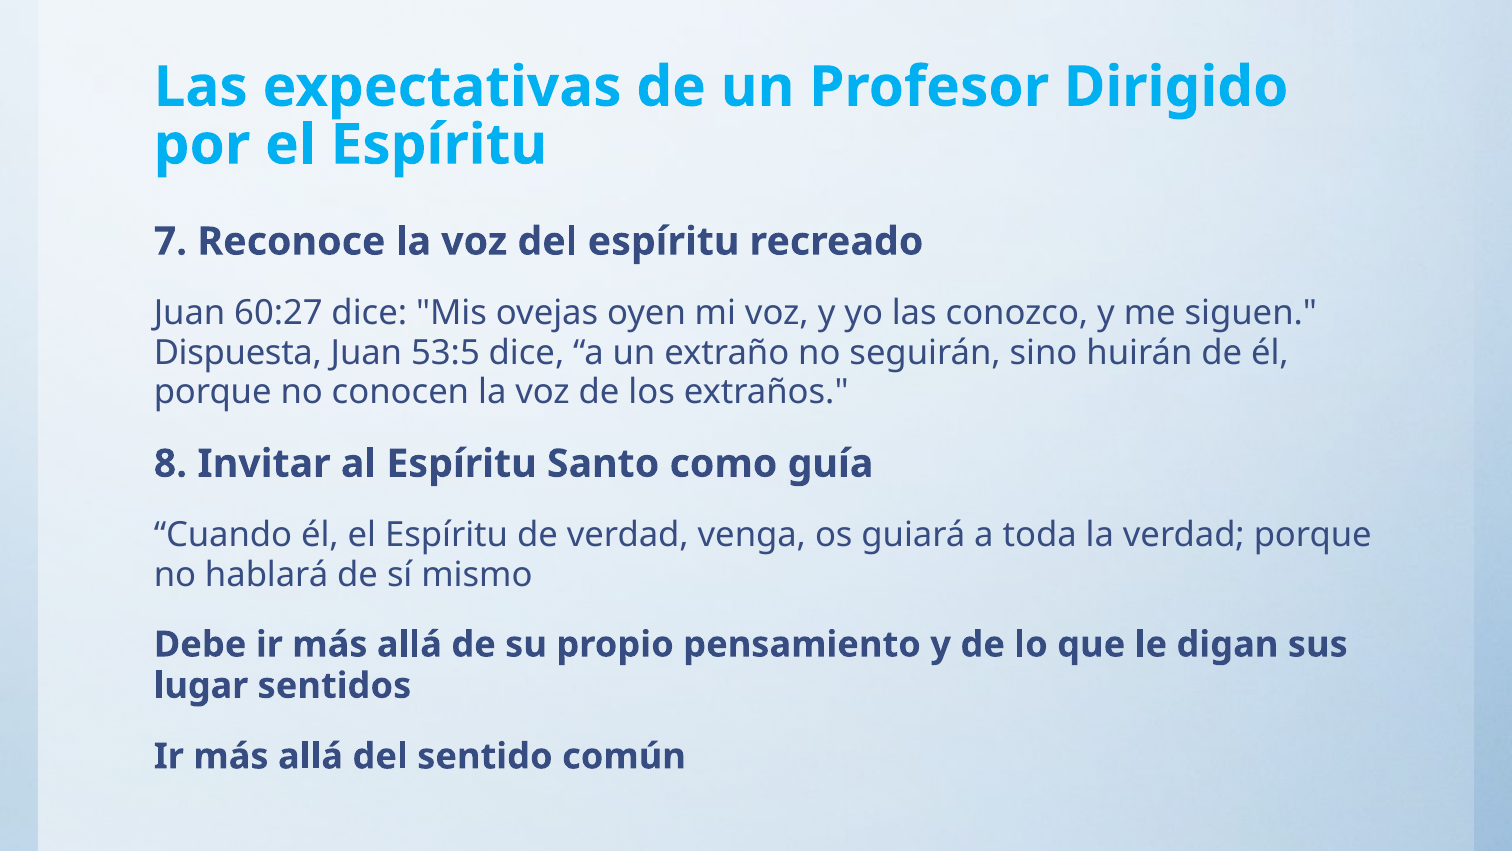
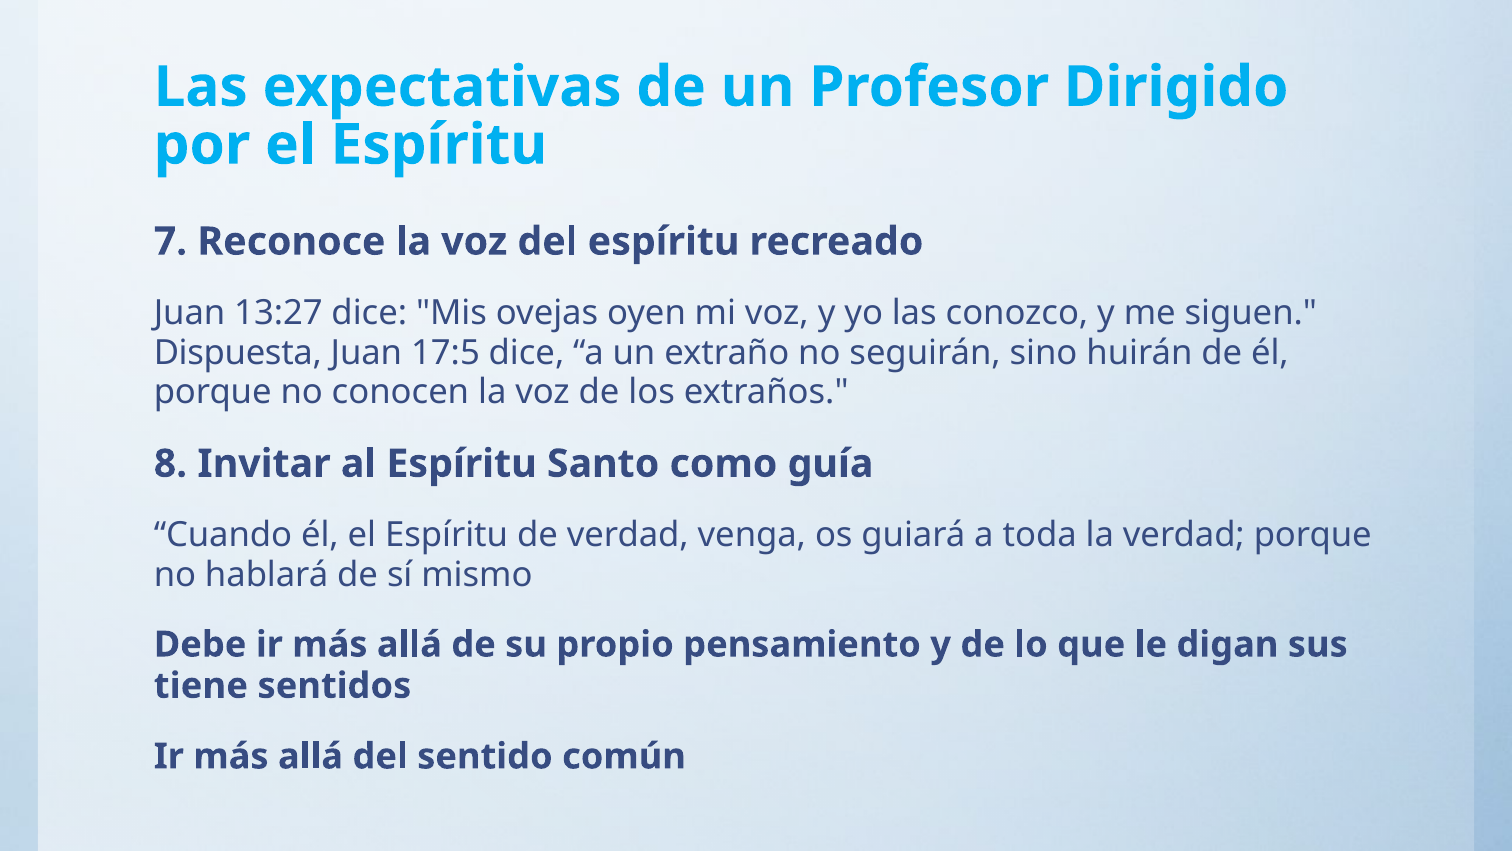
60:27: 60:27 -> 13:27 (278, 313)
53:5: 53:5 -> 17:5 (445, 353)
lugar: lugar -> tiene (201, 686)
